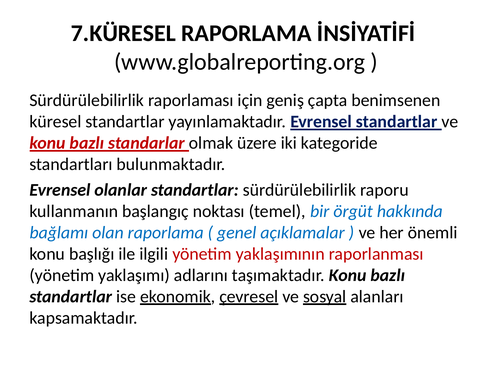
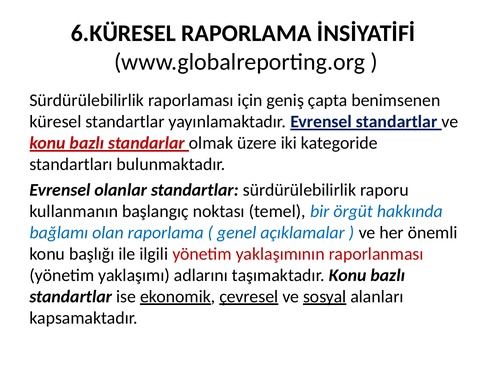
7.KÜRESEL: 7.KÜRESEL -> 6.KÜRESEL (123, 33)
